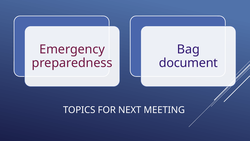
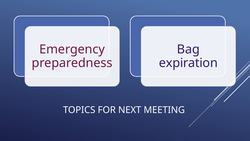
document: document -> expiration (188, 63)
